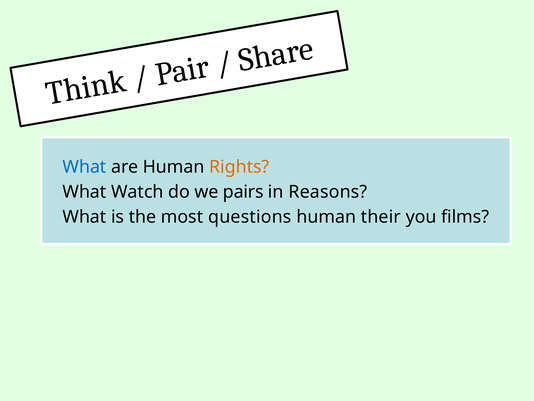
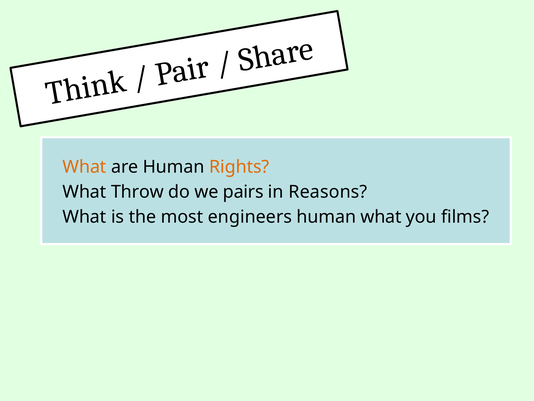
What colour: blue -> orange (84, 167)
Watch: Watch -> Throw (137, 192)
questions: questions -> engineers (250, 217)
human their: their -> what (381, 217)
